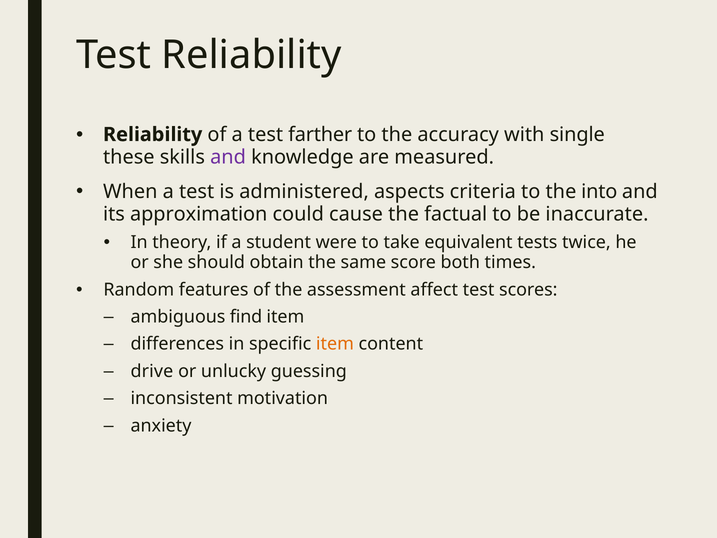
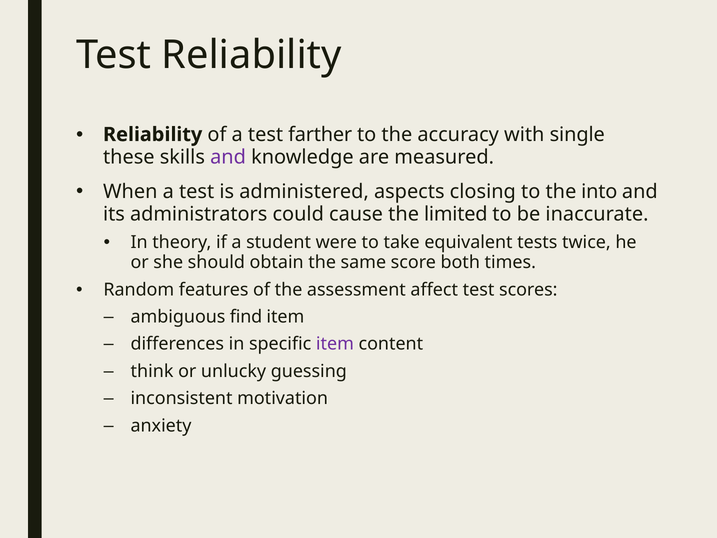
criteria: criteria -> closing (483, 191)
approximation: approximation -> administrators (199, 214)
factual: factual -> limited (456, 214)
item colour: orange -> purple (335, 344)
drive: drive -> think (152, 371)
